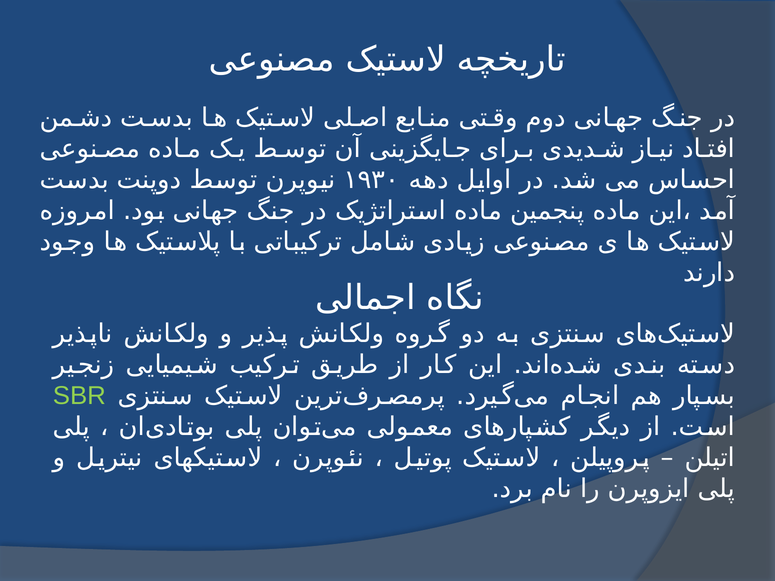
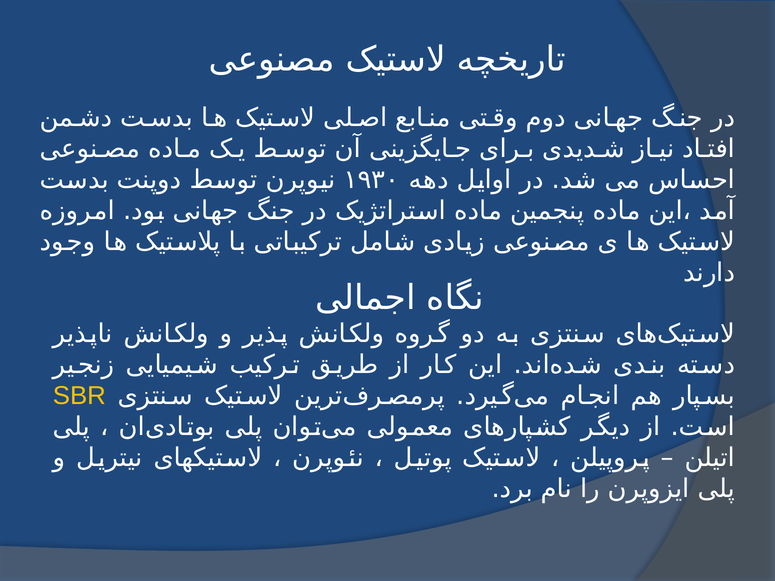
SBR colour: light green -> yellow (79, 396)
